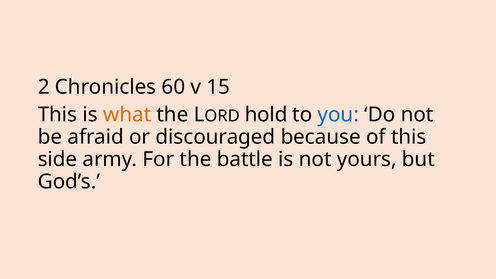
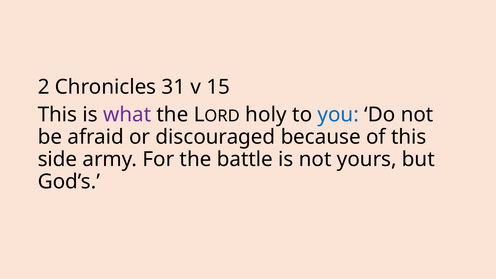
60: 60 -> 31 (173, 87)
what colour: orange -> purple (127, 115)
hold: hold -> holy (266, 115)
